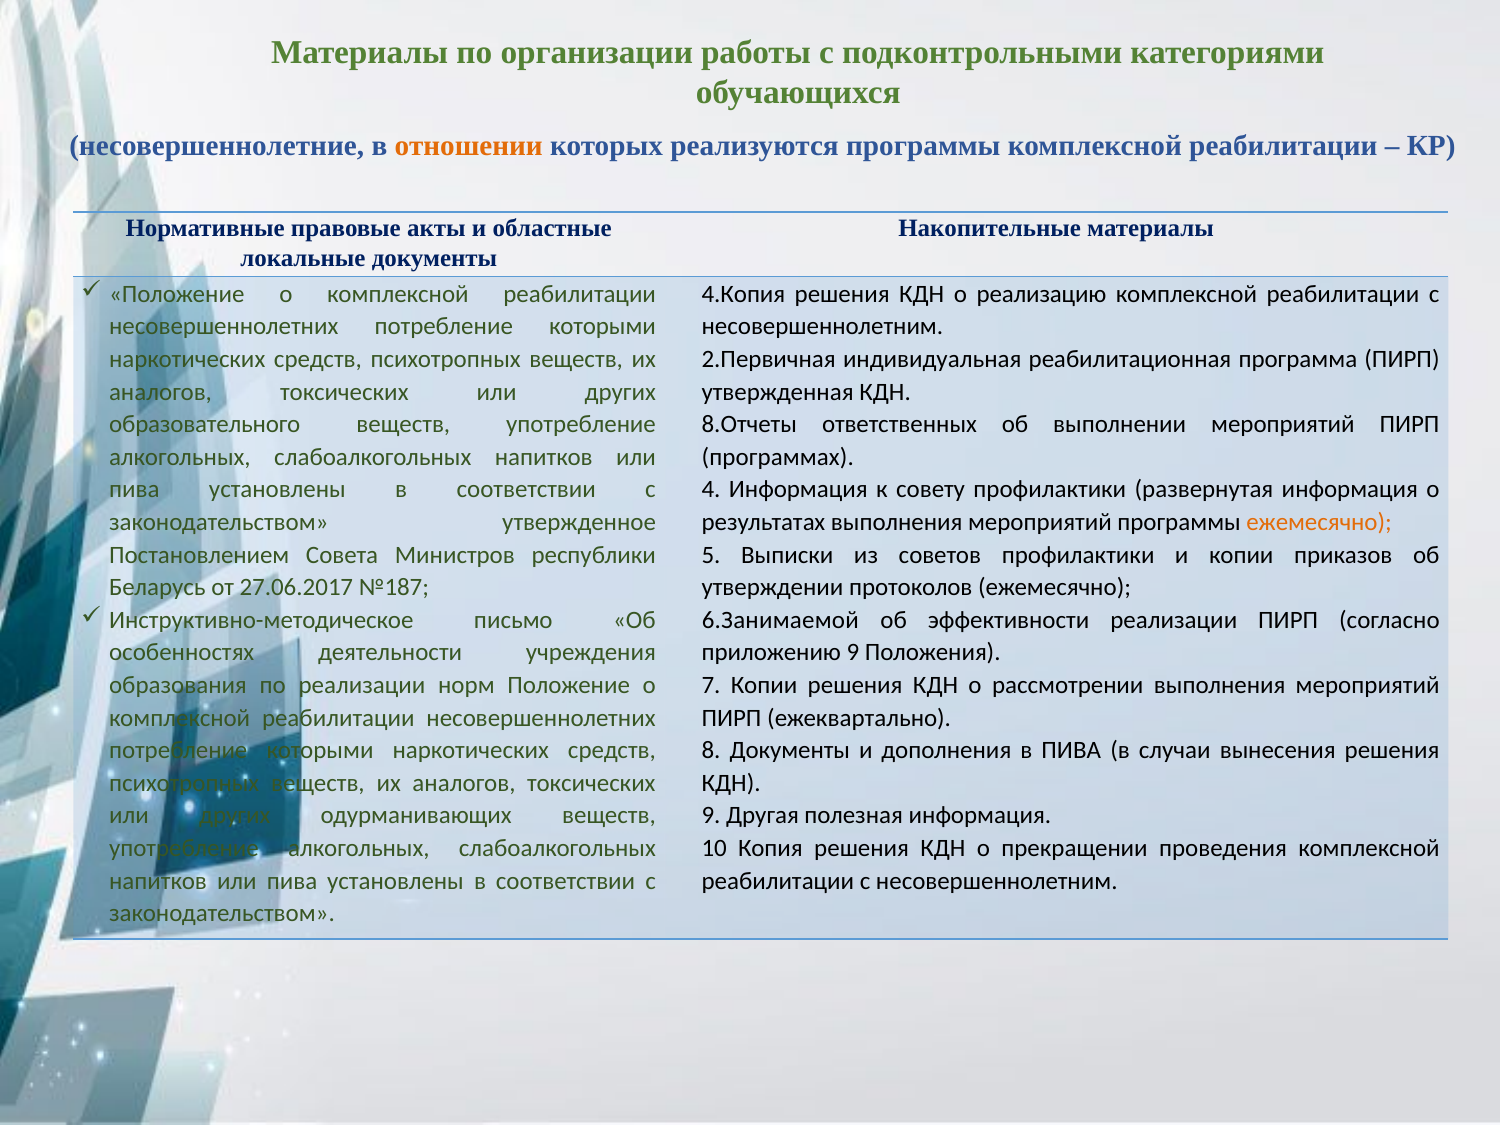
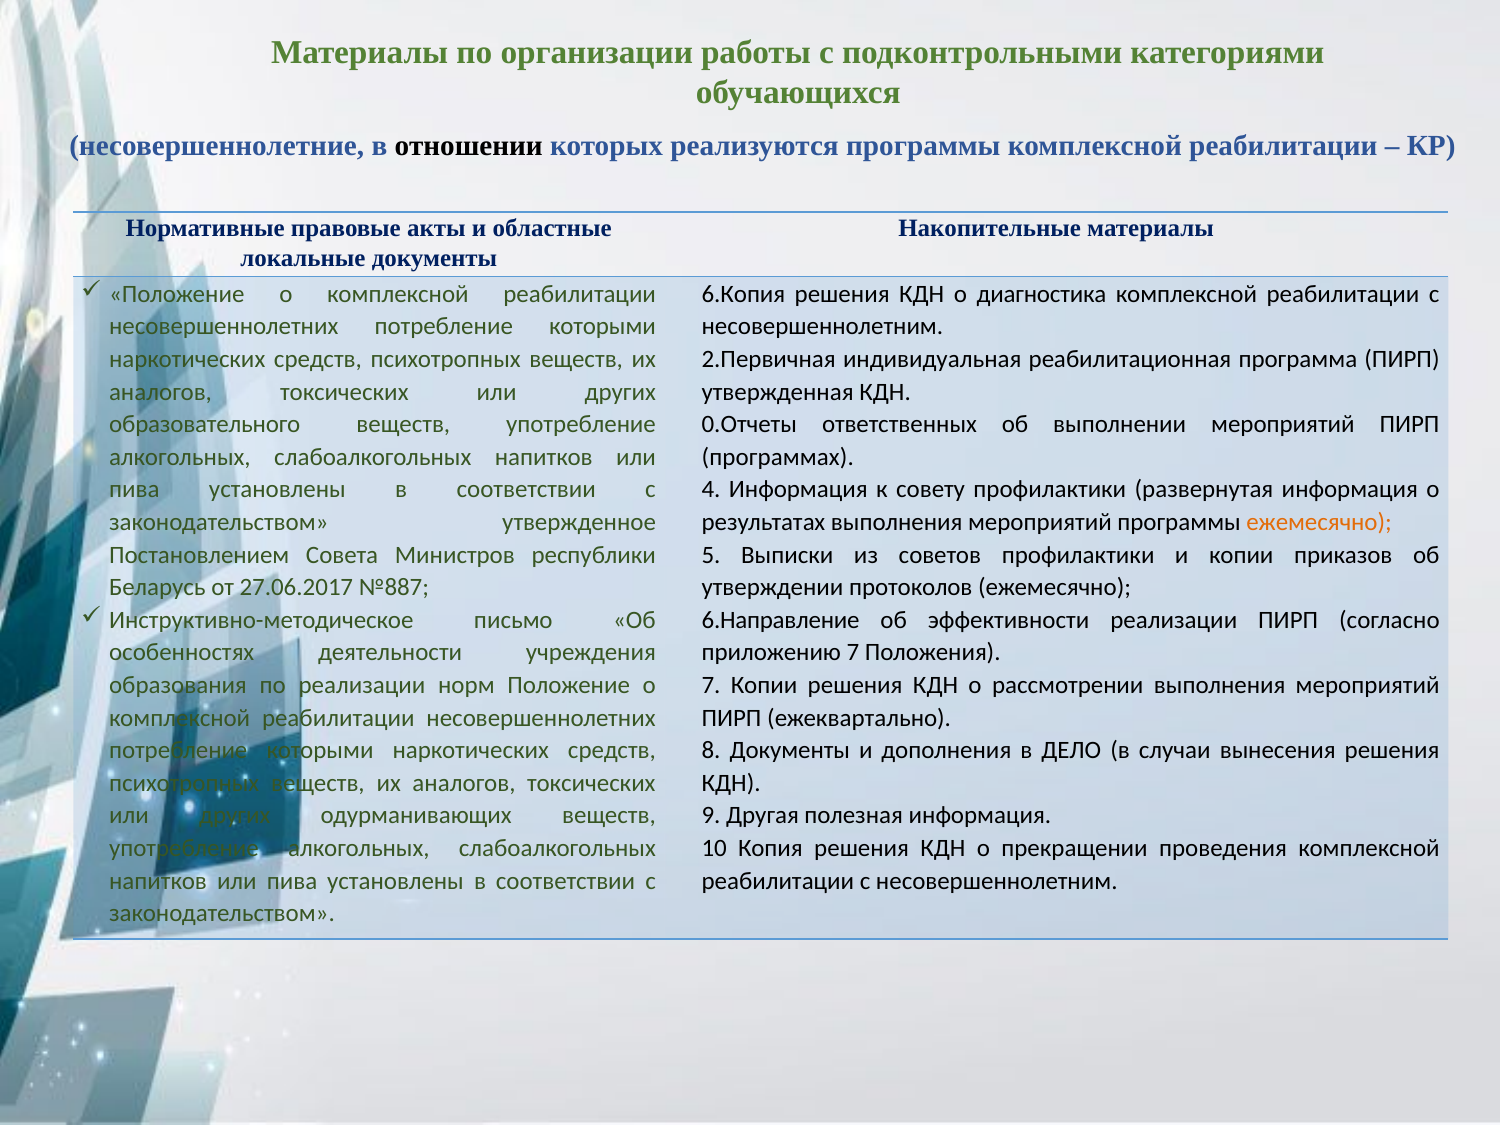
отношении colour: orange -> black (469, 146)
4.Копия: 4.Копия -> 6.Копия (743, 294)
реализацию: реализацию -> диагностика (1042, 294)
8.Отчеты: 8.Отчеты -> 0.Отчеты (749, 424)
№187: №187 -> №887 (394, 587)
6.Занимаемой: 6.Занимаемой -> 6.Направление (781, 620)
приложению 9: 9 -> 7 (853, 653)
в ПИВА: ПИВА -> ДЕЛО (1071, 750)
